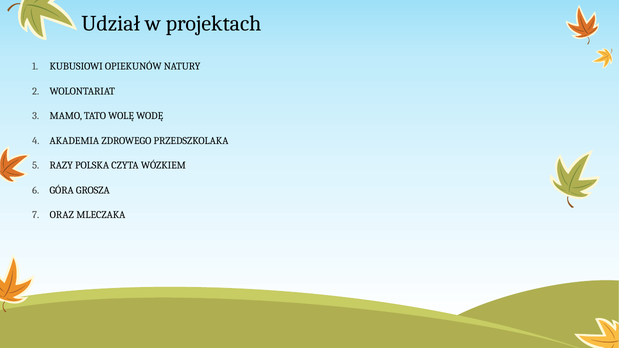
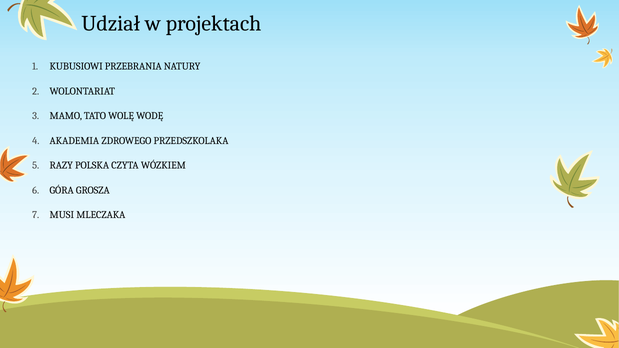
OPIEKUNÓW: OPIEKUNÓW -> PRZEBRANIA (133, 66)
ORAZ: ORAZ -> MUSI (62, 215)
